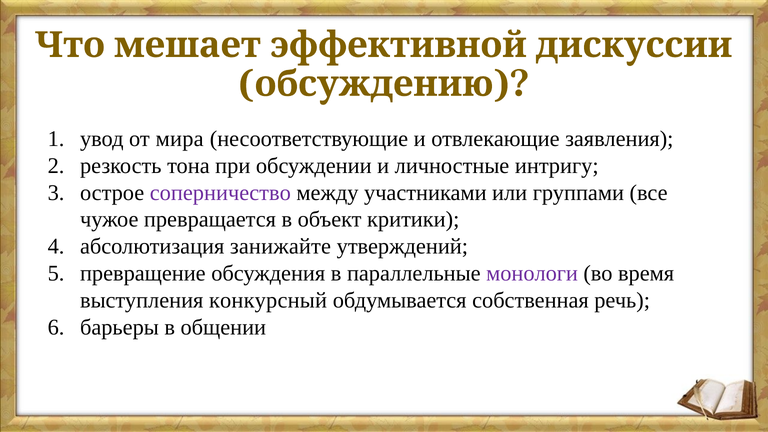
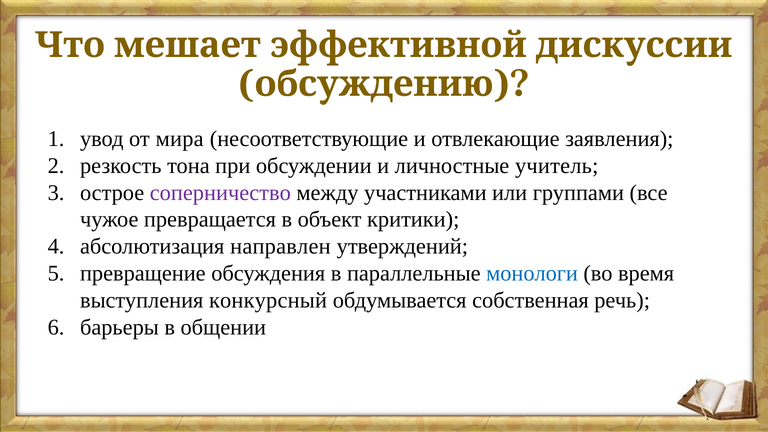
интригу: интригу -> учитель (557, 166)
занижайте: занижайте -> направлен (280, 246)
монологи colour: purple -> blue (532, 273)
